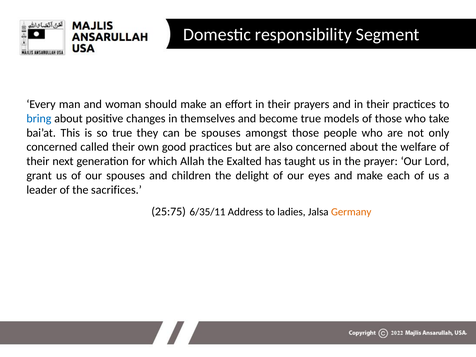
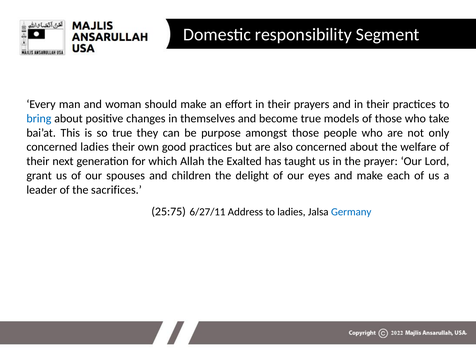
be spouses: spouses -> purpose (221, 133)
concerned called: called -> ladies (95, 147)
6/35/11: 6/35/11 -> 6/27/11 (207, 212)
Germany colour: orange -> blue (351, 212)
